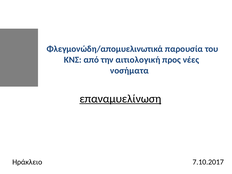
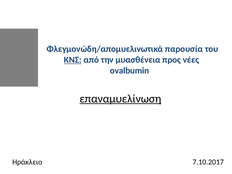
ΚΝΣ underline: none -> present (73, 60)
αιτιολογική: αιτιολογική -> μυασθένεια (138, 60)
νοσήματα: νοσήματα -> ovalbumin (130, 71)
